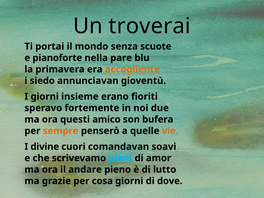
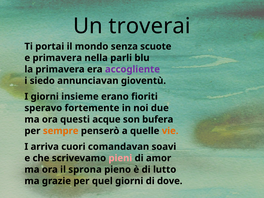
e pianoforte: pianoforte -> primavera (57, 58)
pare: pare -> parli (121, 58)
accogliente colour: orange -> purple (132, 69)
amico: amico -> acque (106, 119)
divine: divine -> arriva (45, 147)
pieni colour: light blue -> pink (120, 158)
andare: andare -> sprona (85, 170)
cosa: cosa -> quel (102, 181)
